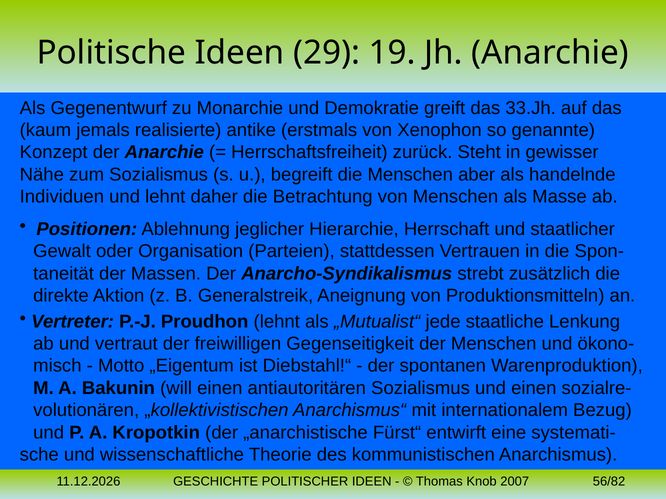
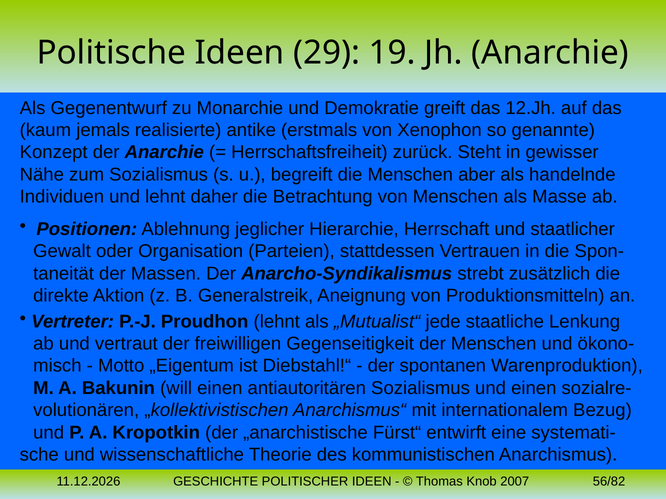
33.Jh: 33.Jh -> 12.Jh (531, 108)
